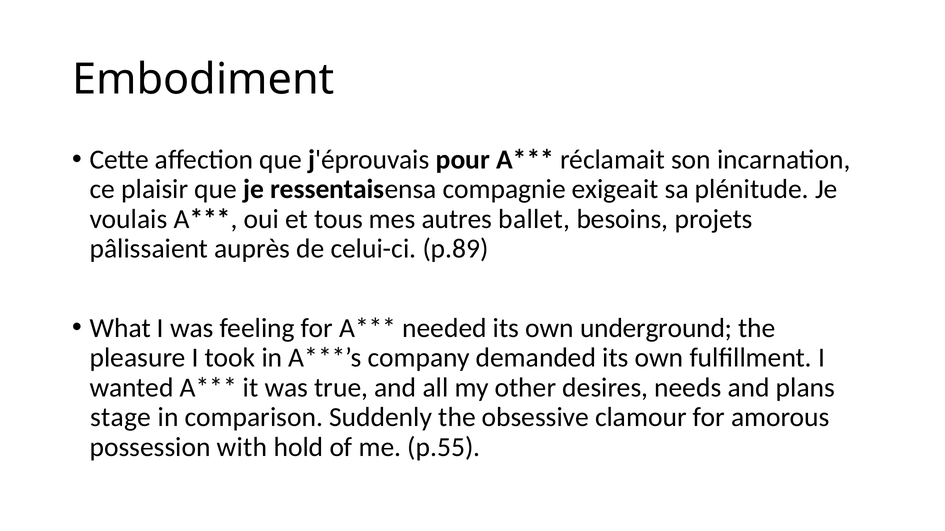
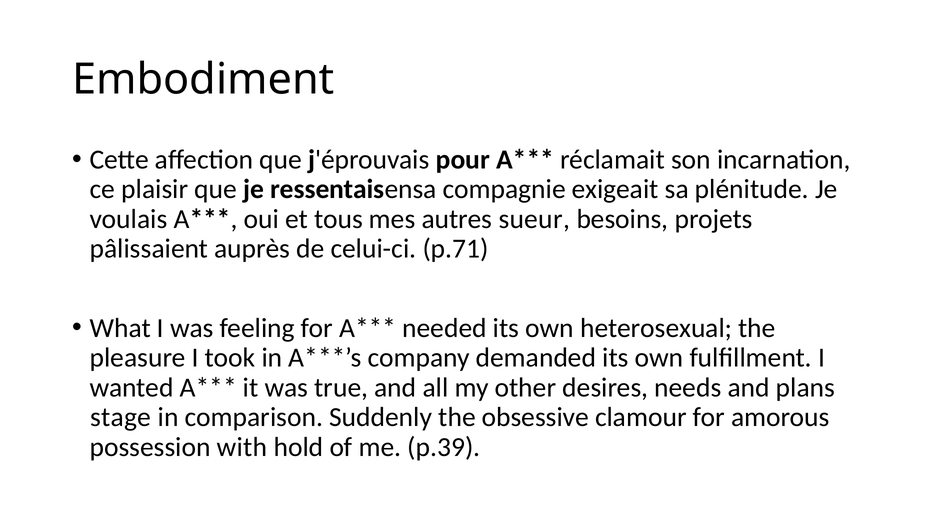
ballet: ballet -> sueur (534, 219)
p.89: p.89 -> p.71 (455, 249)
underground: underground -> heterosexual (656, 328)
p.55: p.55 -> p.39 (444, 447)
